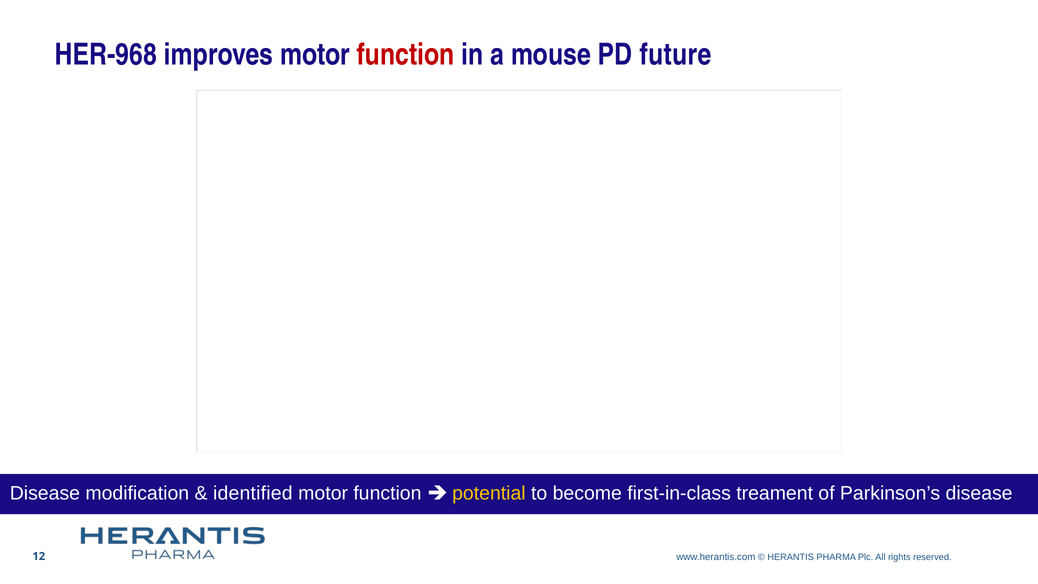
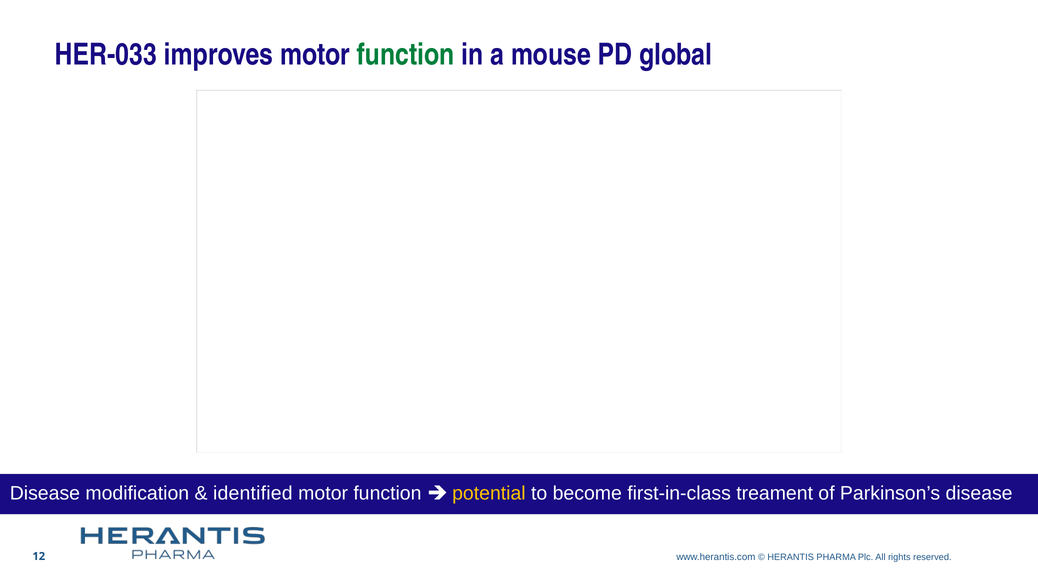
HER-968: HER-968 -> HER-033 (106, 54)
function colour: red -> green (406, 54)
future: future -> global (676, 54)
